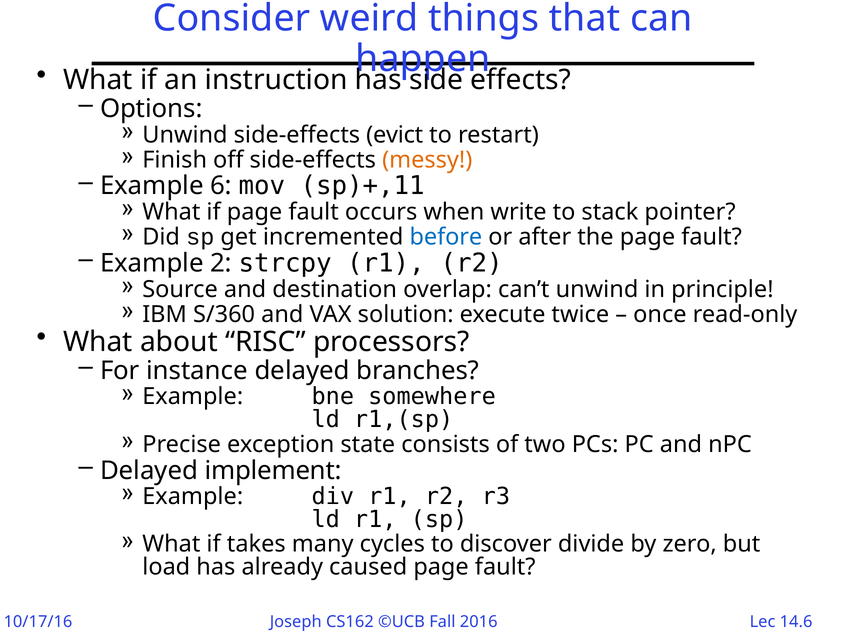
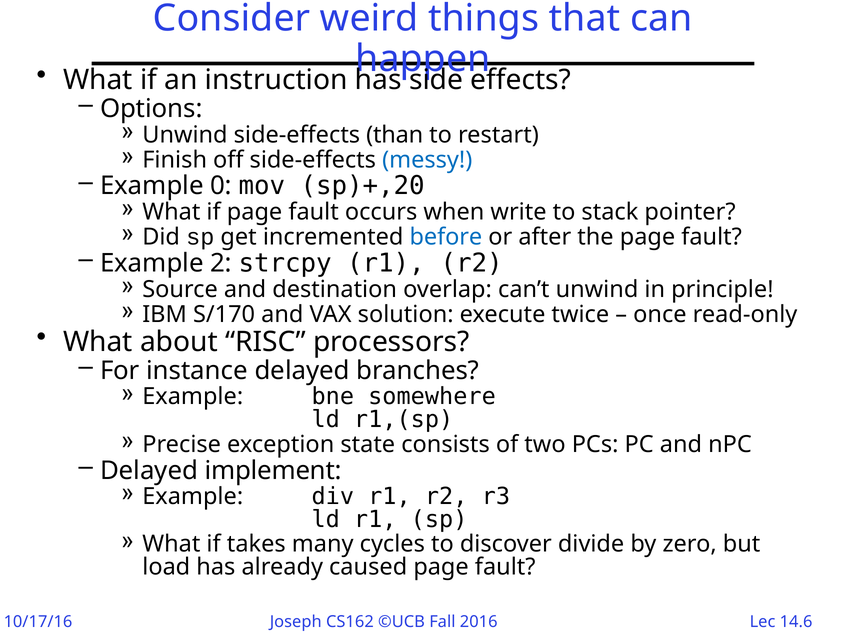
evict: evict -> than (395, 135)
messy colour: orange -> blue (427, 160)
6: 6 -> 0 (221, 186)
sp)+,11: sp)+,11 -> sp)+,20 (363, 186)
S/360: S/360 -> S/170 (224, 314)
